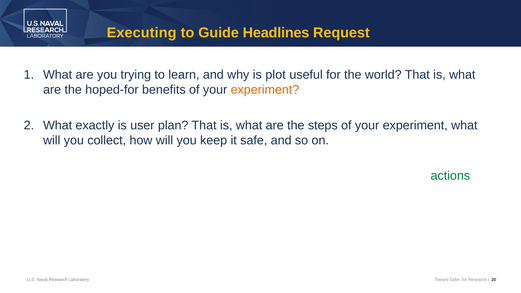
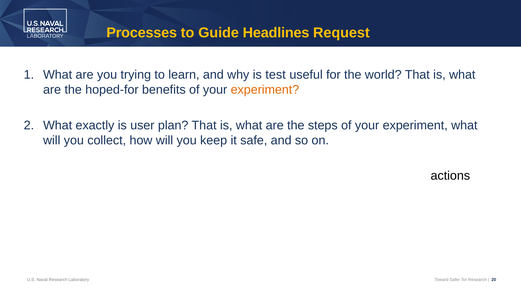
Executing: Executing -> Processes (142, 33)
plot: plot -> test (276, 75)
actions colour: green -> black (450, 176)
